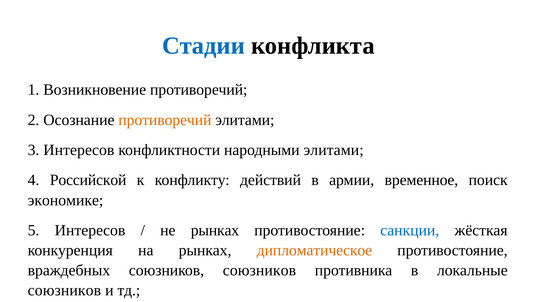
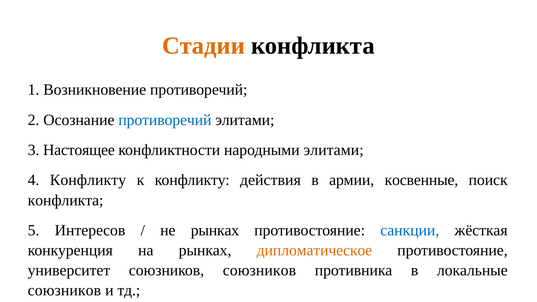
Стадии colour: blue -> orange (203, 46)
противоречий colour: orange -> blue (165, 120)
3 Интересов: Интересов -> Настоящее (79, 150)
4 Российской: Российской -> Конфликту (88, 180)
действий: действий -> действия (270, 180)
временное: временное -> косвенные (421, 180)
экономике: экономике -> конфликта (66, 200)
враждебных: враждебных -> университет (69, 270)
